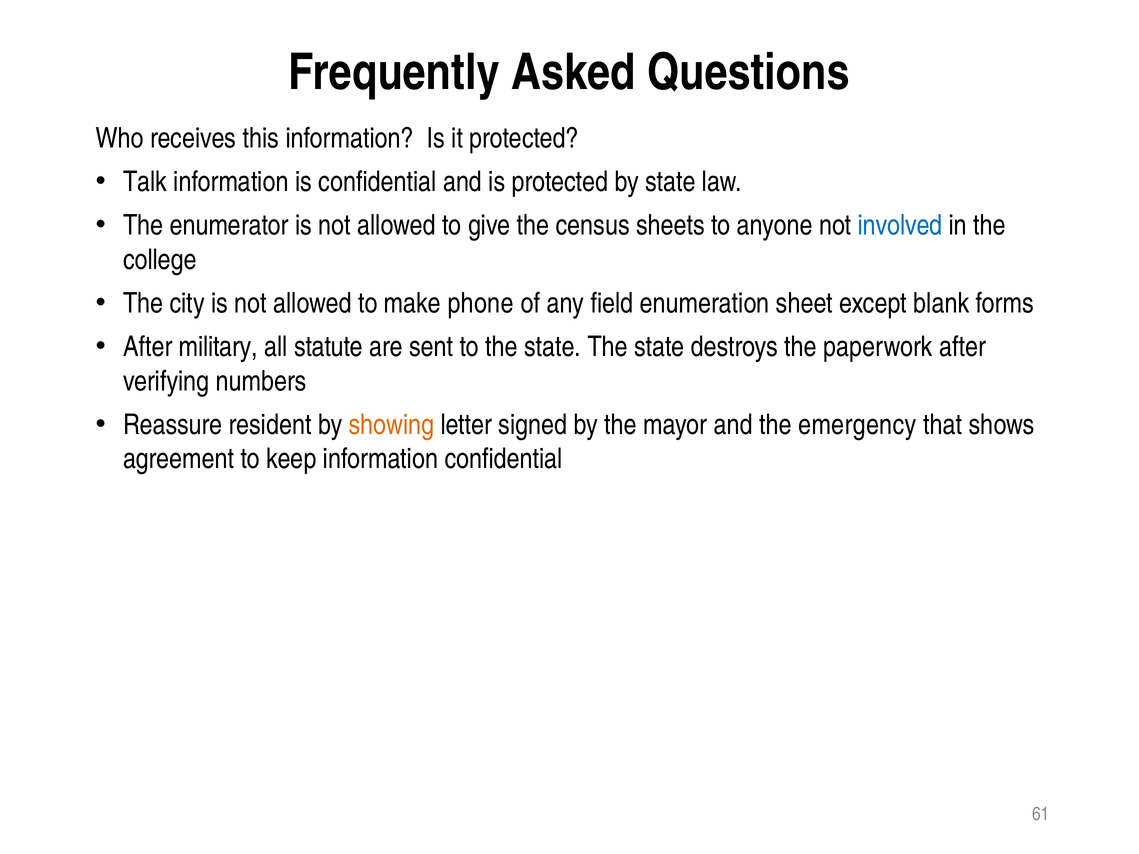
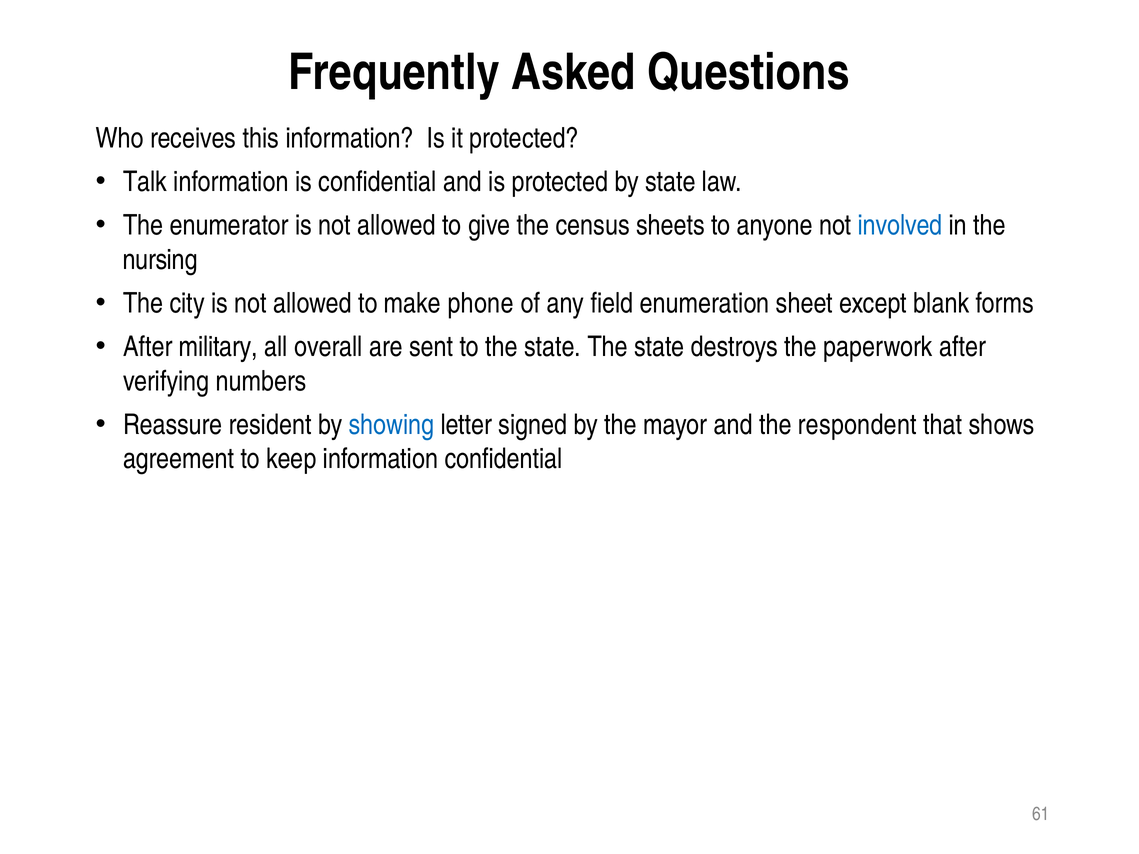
college: college -> nursing (160, 260)
statute: statute -> overall (328, 347)
showing colour: orange -> blue (391, 425)
emergency: emergency -> respondent (857, 425)
